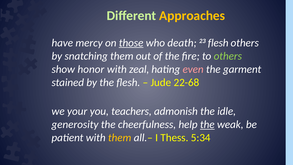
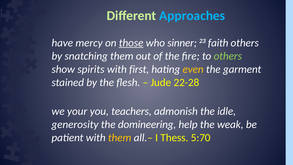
Approaches colour: yellow -> light blue (192, 16)
death: death -> sinner (182, 43)
23 flesh: flesh -> faith (218, 43)
honor: honor -> spirits (91, 69)
zeal: zeal -> first (139, 69)
even colour: pink -> yellow (193, 69)
22-68: 22-68 -> 22-28 (186, 82)
cheerfulness: cheerfulness -> domineering (147, 124)
the underline: present -> none (207, 124)
5:34: 5:34 -> 5:70 (201, 138)
